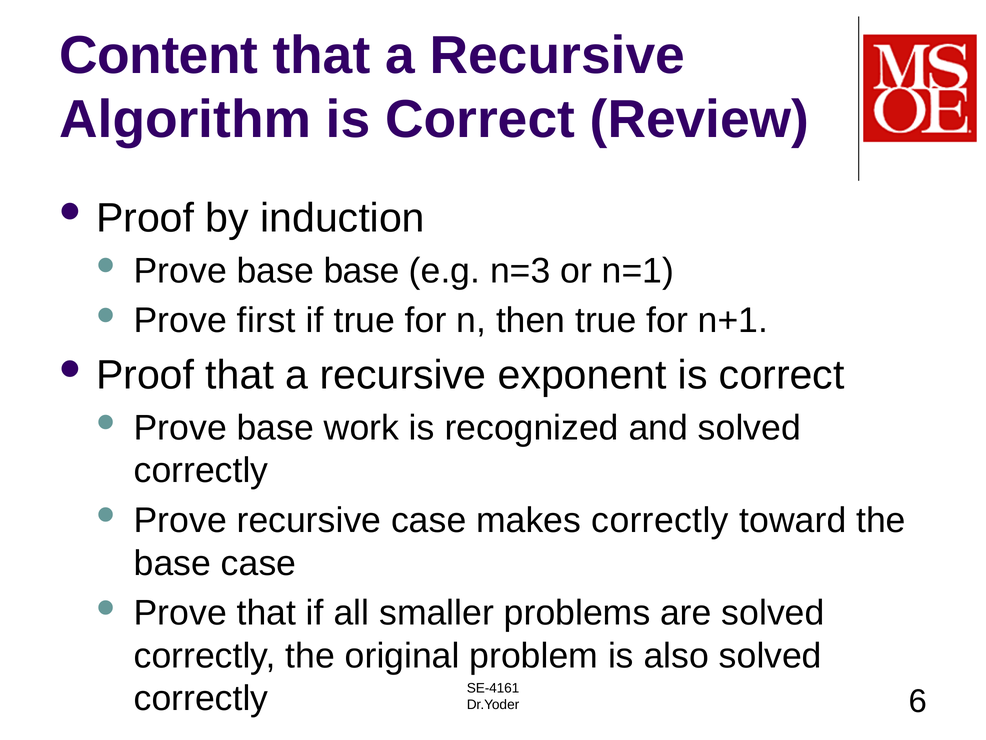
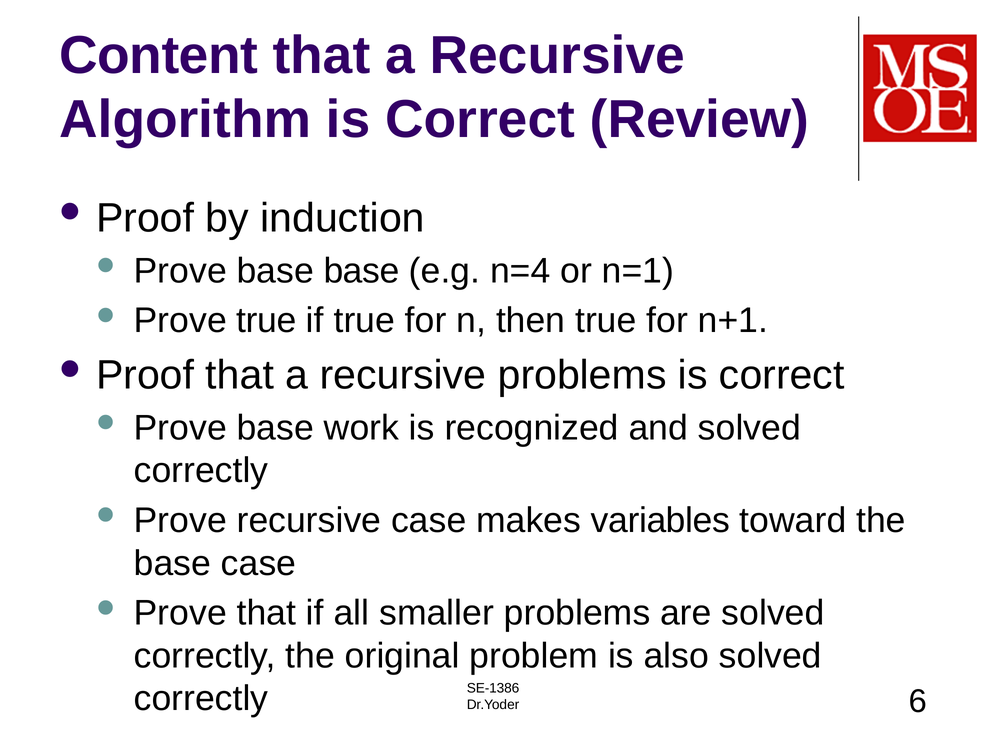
n=3: n=3 -> n=4 (520, 271)
Prove first: first -> true (267, 320)
recursive exponent: exponent -> problems (582, 375)
makes correctly: correctly -> variables (660, 520)
SE-4161: SE-4161 -> SE-1386 (493, 688)
